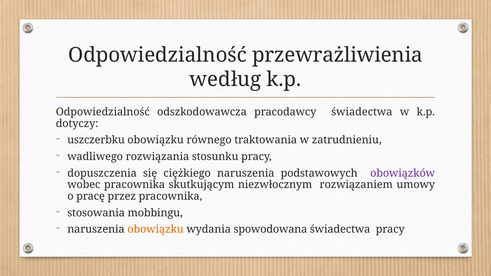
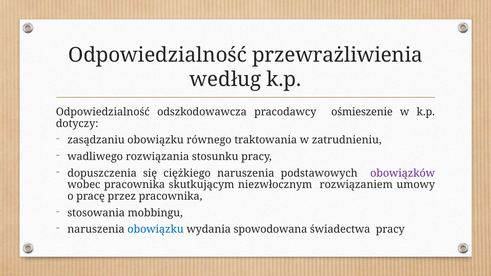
pracodawcy świadectwa: świadectwa -> ośmieszenie (362, 112)
uszczerbku: uszczerbku -> zasądzaniu (96, 140)
obowiązku colour: orange -> blue (156, 230)
